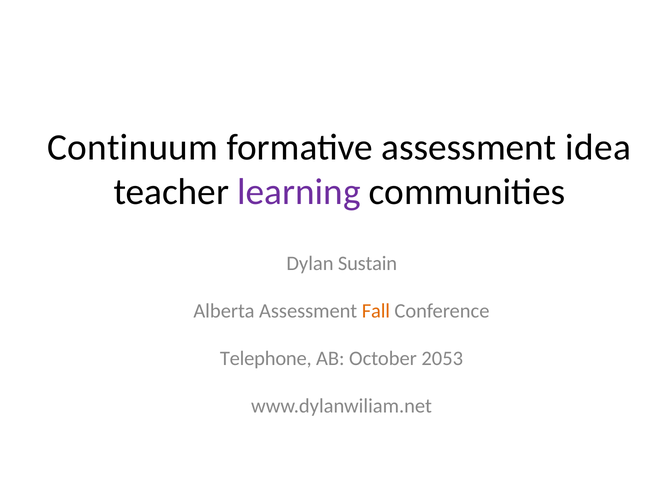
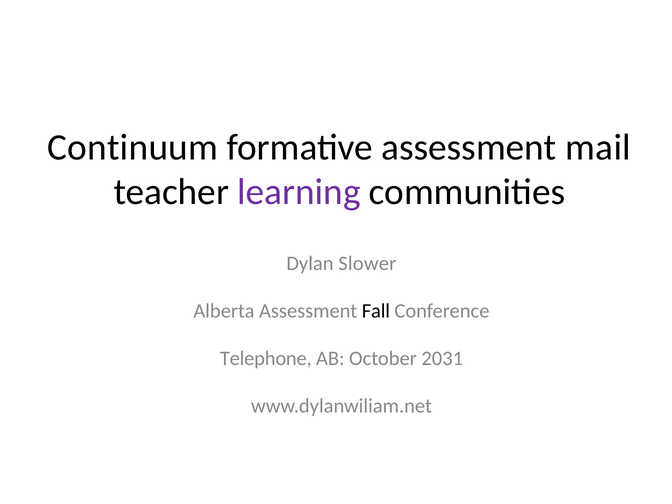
idea: idea -> mail (598, 147)
Sustain: Sustain -> Slower (367, 263)
Fall colour: orange -> black (376, 311)
2053: 2053 -> 2031 (442, 359)
